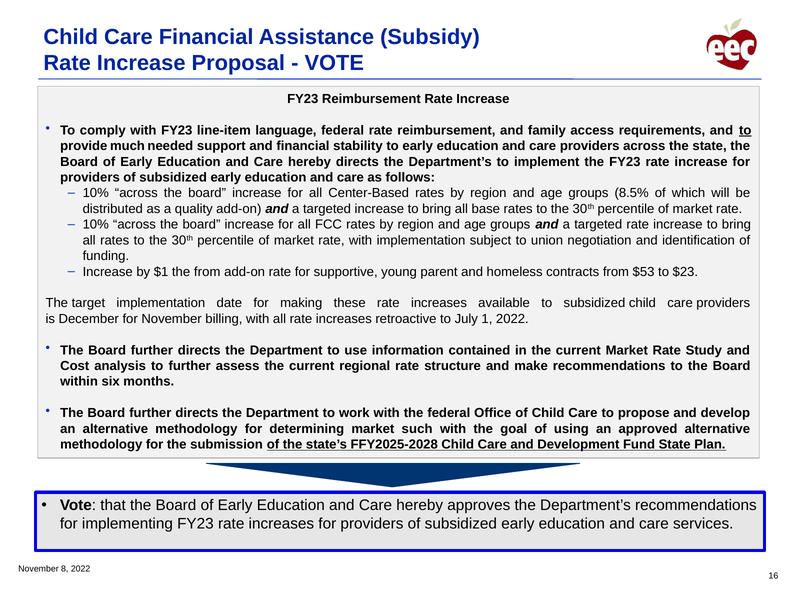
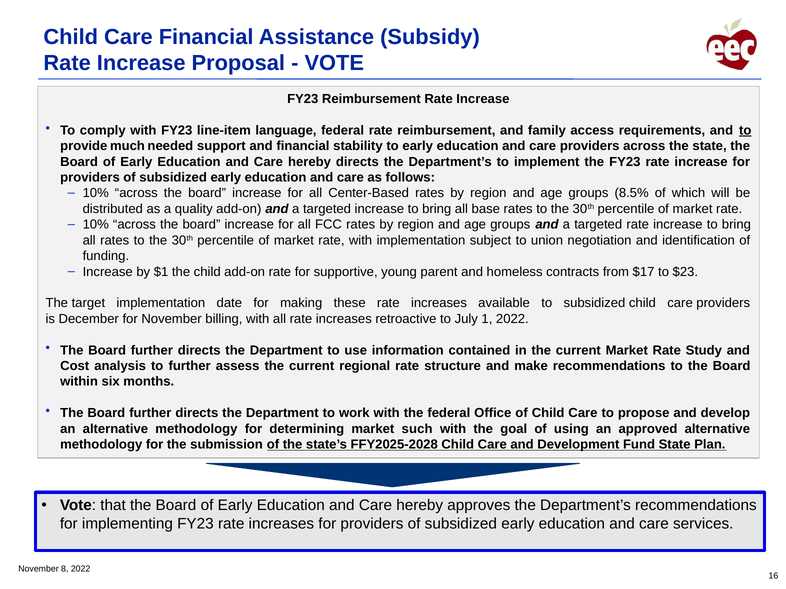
the from: from -> child (207, 272)
$53: $53 -> $17 (644, 272)
